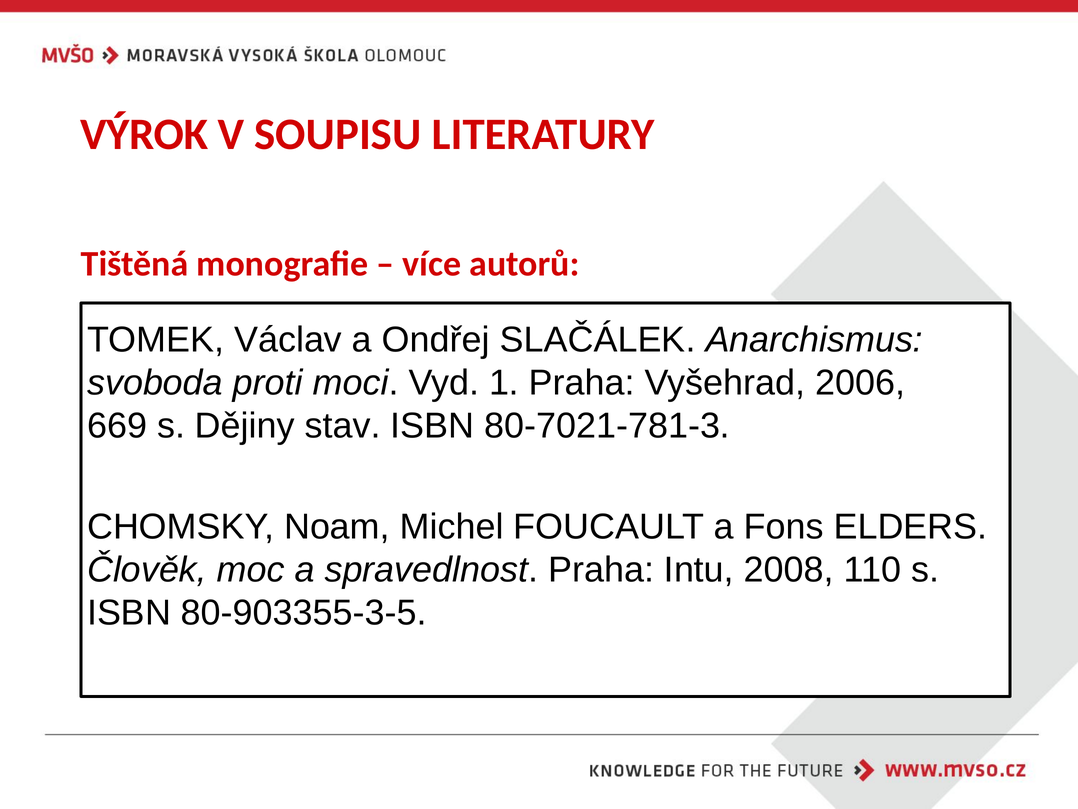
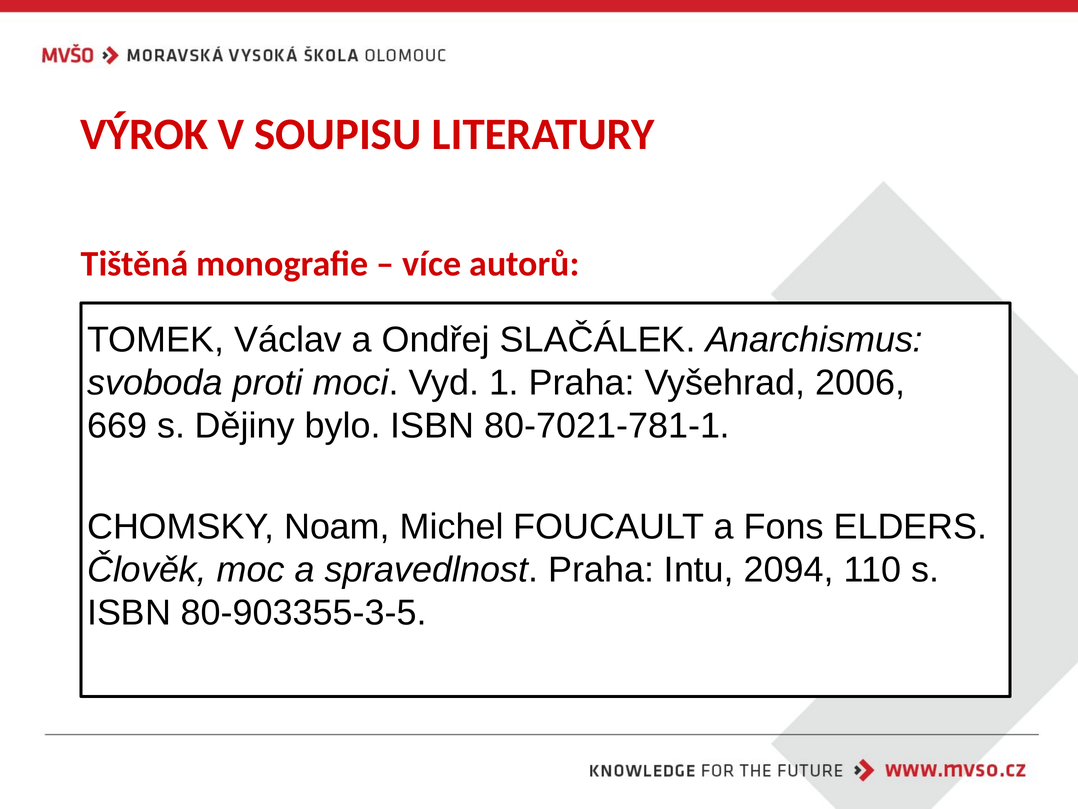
stav: stav -> bylo (343, 426)
80-7021-781-3: 80-7021-781-3 -> 80-7021-781-1 (607, 426)
2008: 2008 -> 2094 (789, 569)
